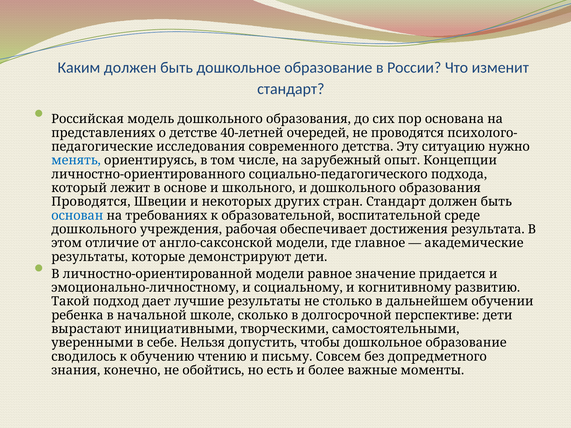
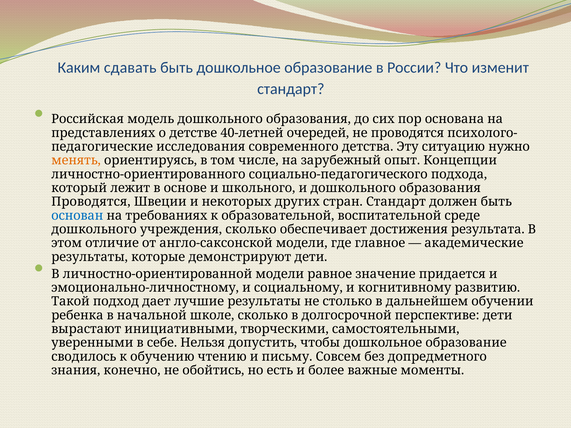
Каким должен: должен -> сдавать (130, 68)
менять colour: blue -> orange (76, 161)
учреждения рабочая: рабочая -> сколько (251, 229)
